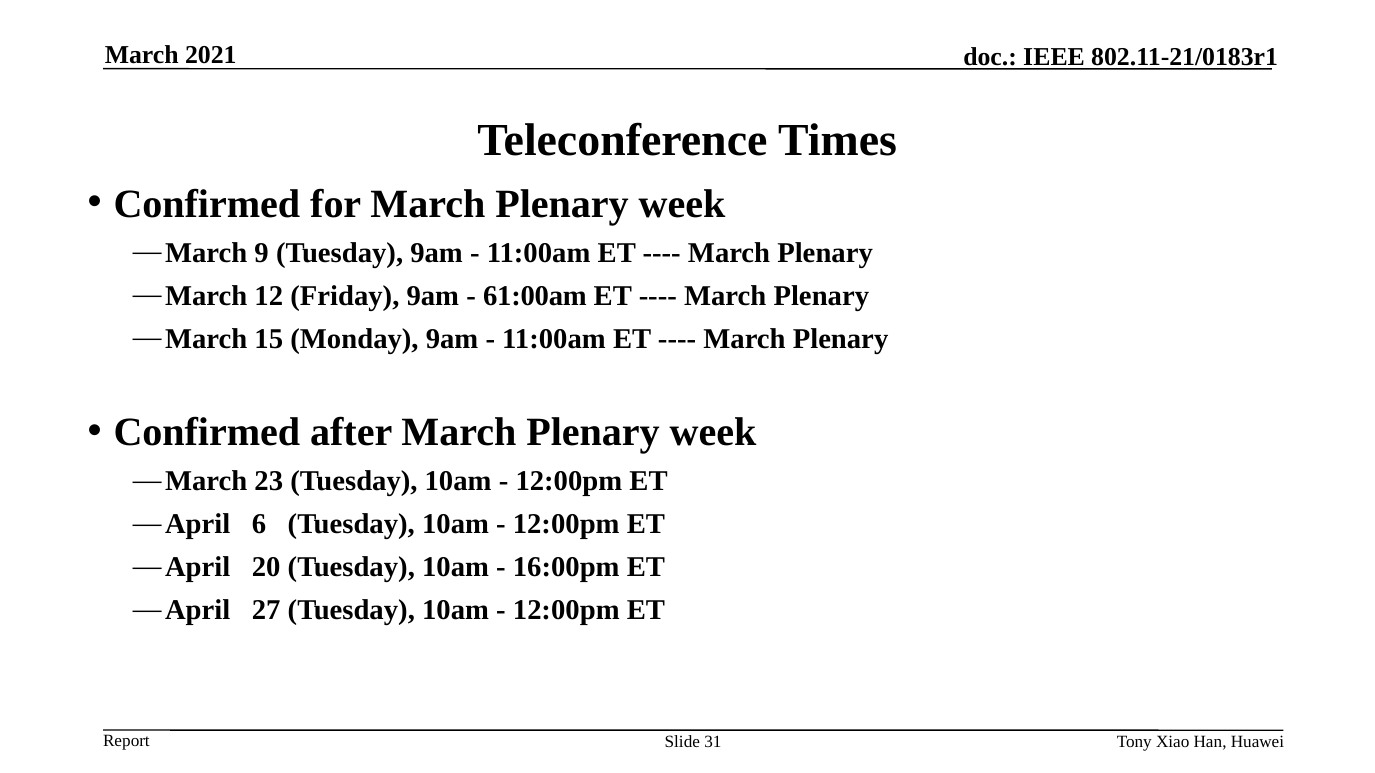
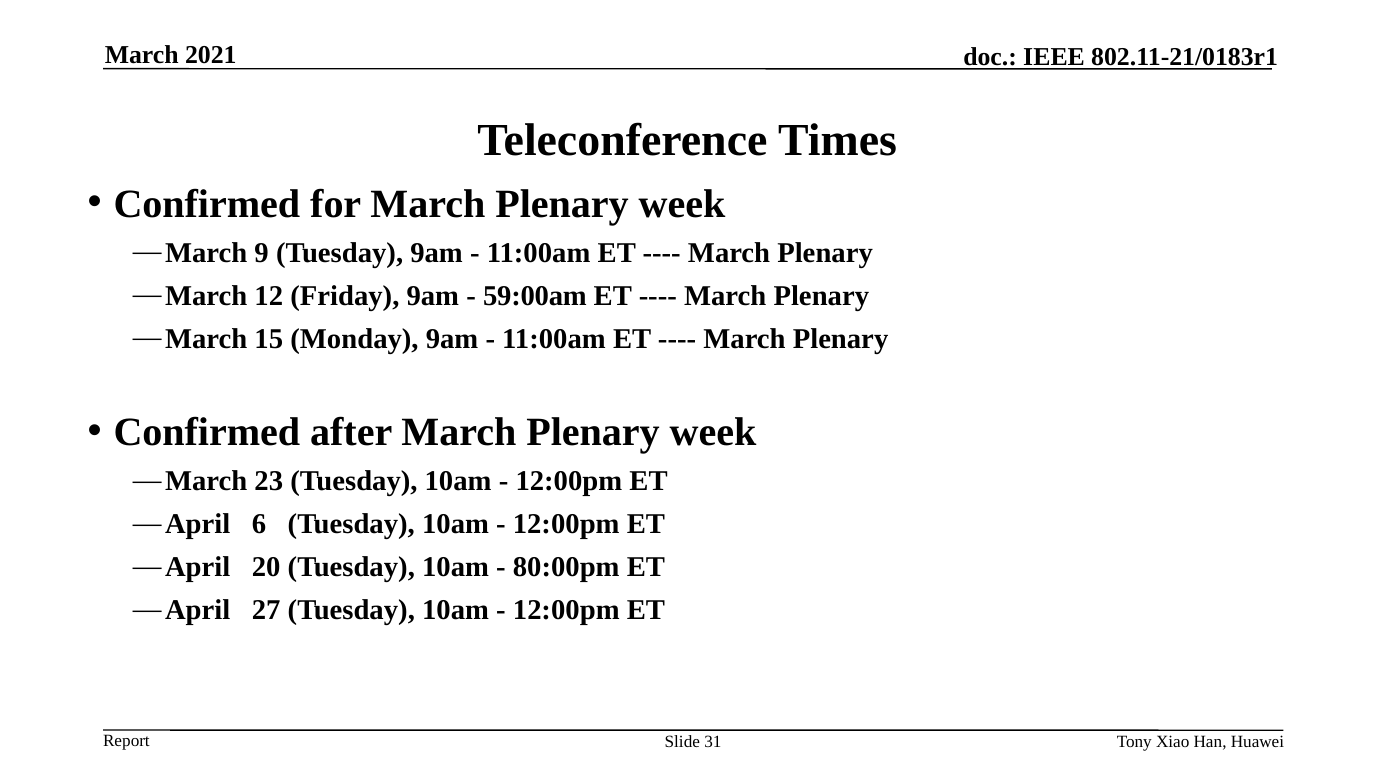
61:00am: 61:00am -> 59:00am (535, 296)
16:00pm: 16:00pm -> 80:00pm (566, 568)
